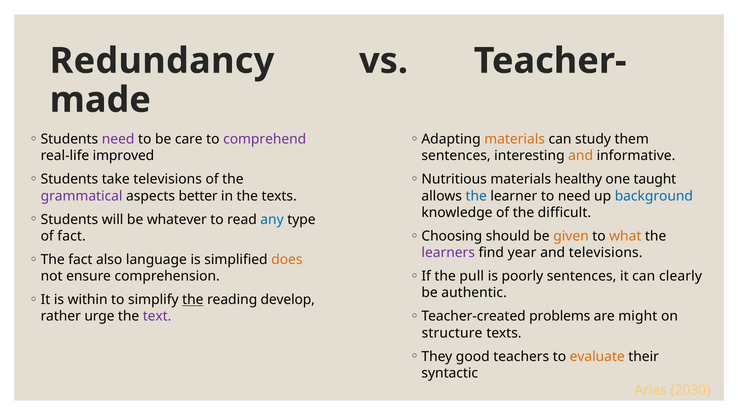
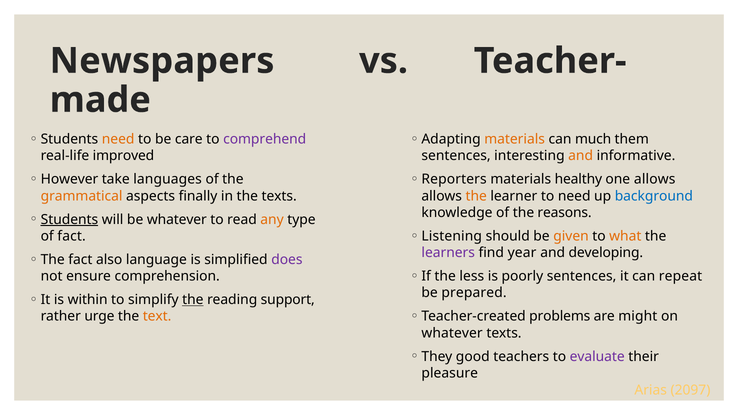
Redundancy: Redundancy -> Newspapers (162, 61)
study: study -> much (593, 139)
need colour: purple -> orange (118, 139)
Students: Students -> However (69, 179)
take televisions: televisions -> languages (168, 179)
Nutritious: Nutritious -> Reporters (454, 179)
one taught: taught -> allows (655, 179)
grammatical colour: purple -> orange (82, 196)
better: better -> finally (198, 196)
the colour: blue -> orange (476, 196)
difficult: difficult -> reasons (565, 213)
Students underline: none -> present (69, 220)
any colour: blue -> orange (272, 220)
Choosing: Choosing -> Listening (452, 236)
and televisions: televisions -> developing (606, 253)
does colour: orange -> purple (287, 260)
pull: pull -> less (472, 276)
clearly: clearly -> repeat (681, 276)
authentic: authentic -> prepared (474, 293)
develop: develop -> support (288, 300)
text colour: purple -> orange (157, 317)
structure: structure -> whatever (452, 333)
evaluate colour: orange -> purple (597, 357)
syntactic: syntactic -> pleasure (450, 373)
2030: 2030 -> 2097 (690, 390)
